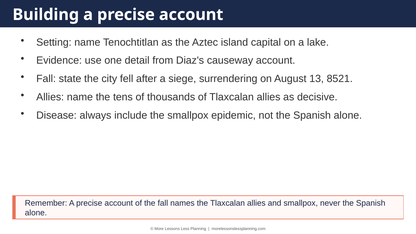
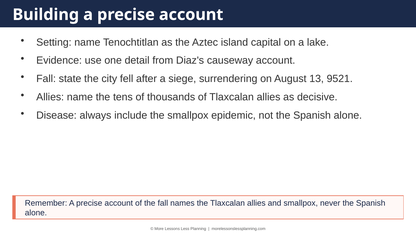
8521: 8521 -> 9521 (340, 79)
